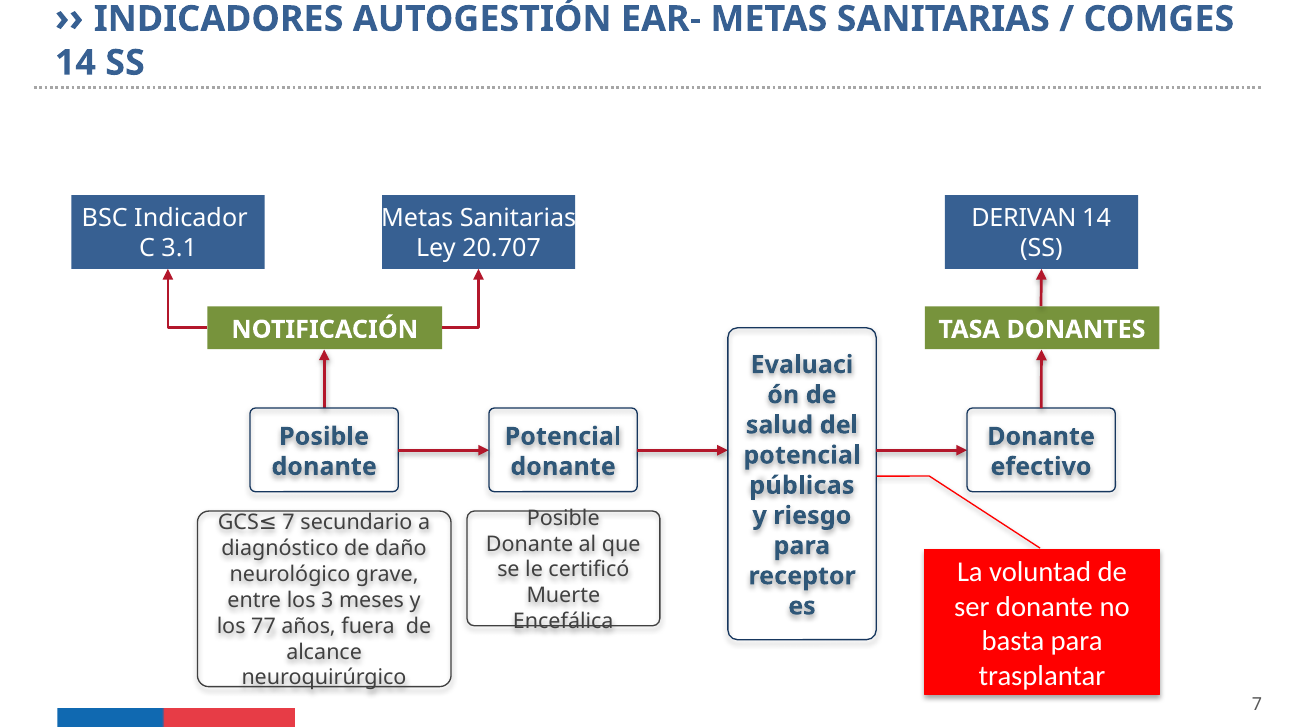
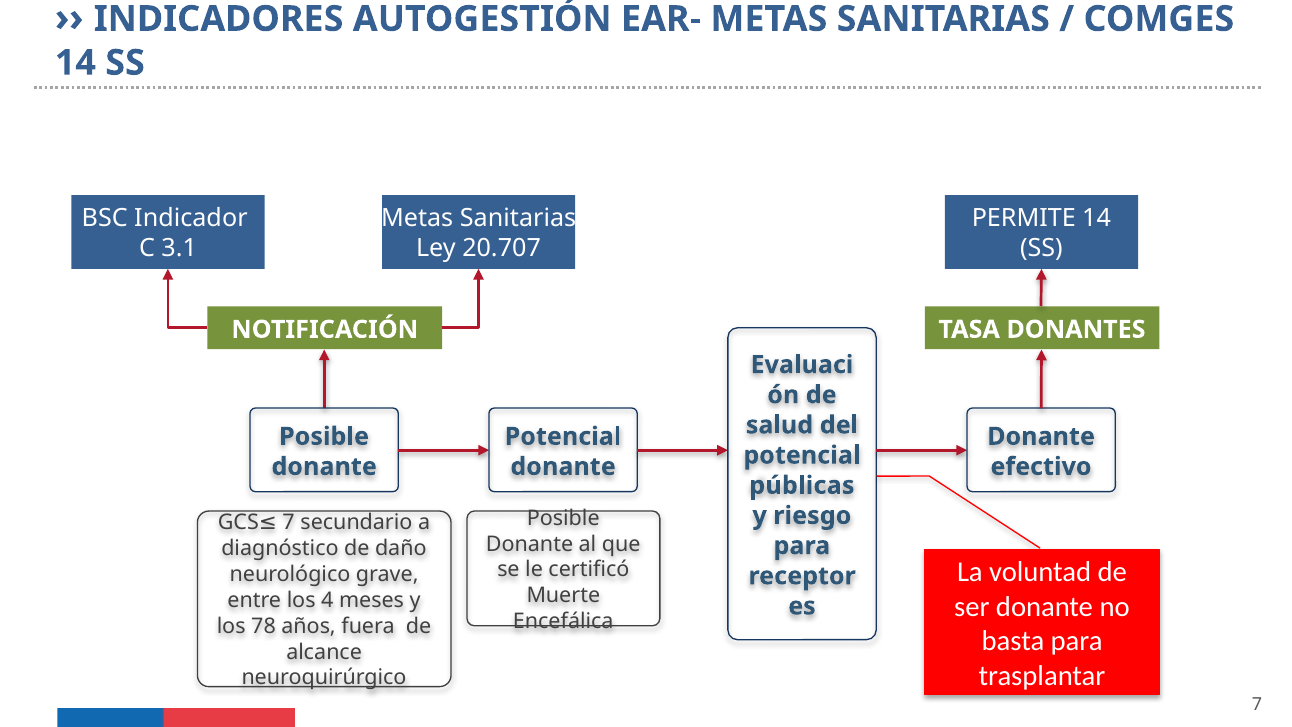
DERIVAN: DERIVAN -> PERMITE (1024, 218)
3: 3 -> 4 (327, 600)
77: 77 -> 78 (264, 626)
